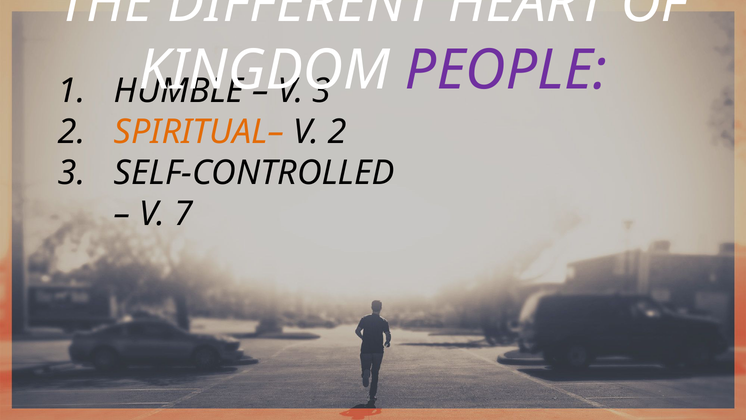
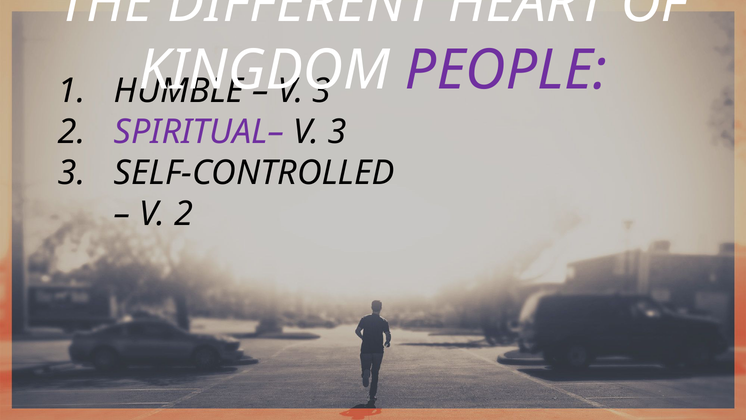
SPIRITUAL– colour: orange -> purple (199, 132)
2: 2 -> 3 (337, 132)
V 7: 7 -> 2 (183, 214)
